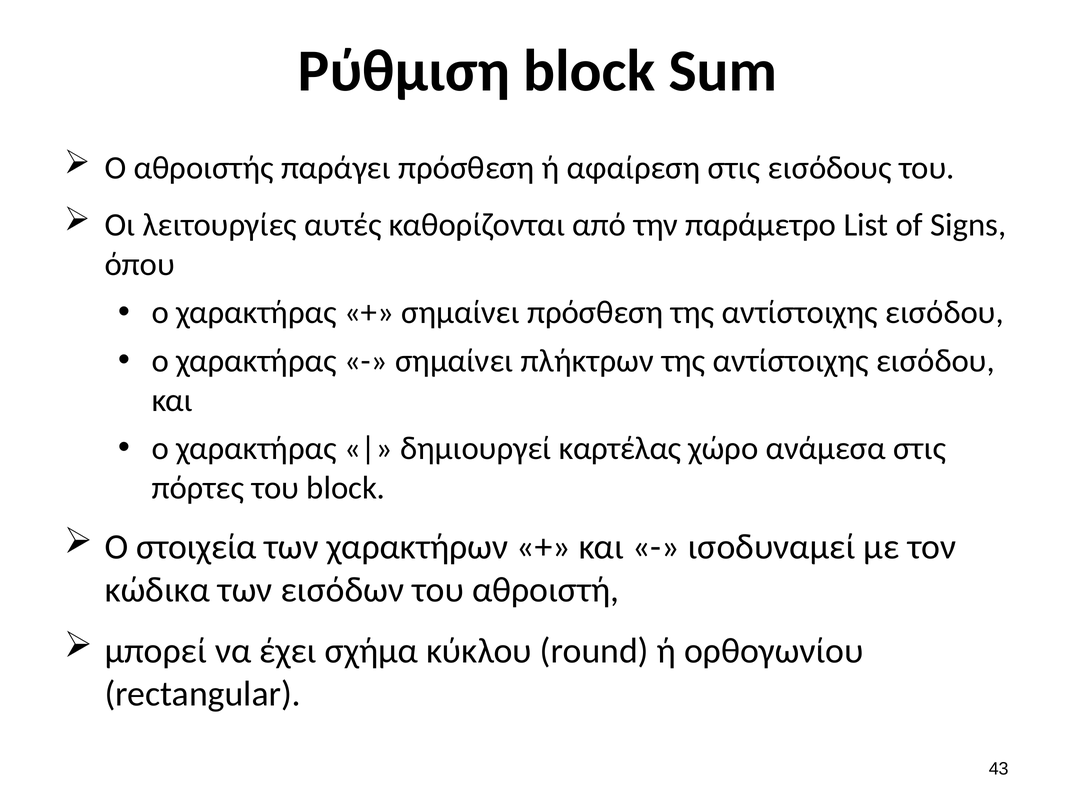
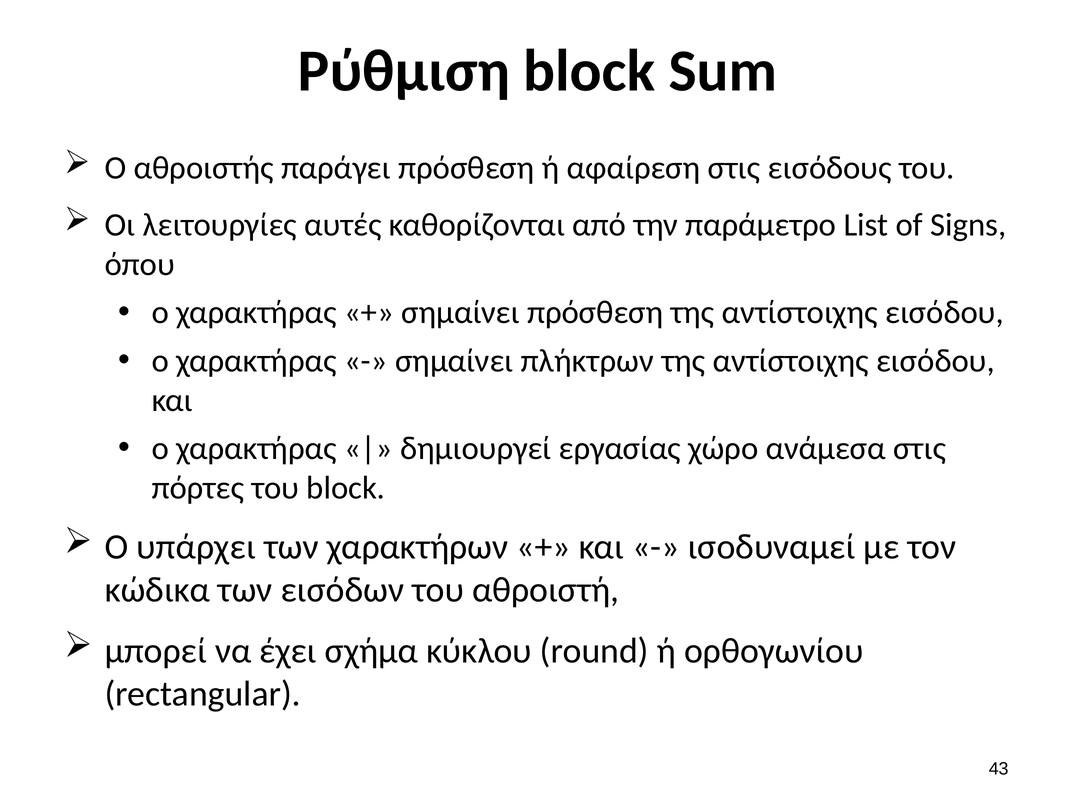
καρτέλας: καρτέλας -> εργασίας (620, 448)
στοιχεία: στοιχεία -> υπάρχει (196, 547)
